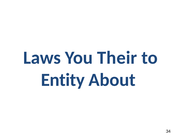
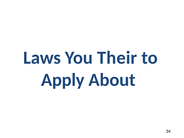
Entity: Entity -> Apply (63, 80)
